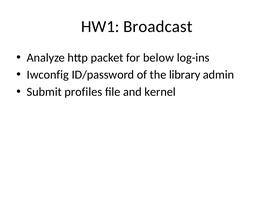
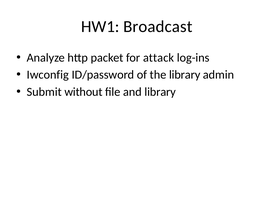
below: below -> attack (159, 57)
profiles: profiles -> without (83, 92)
and kernel: kernel -> library (160, 92)
